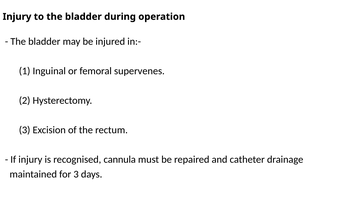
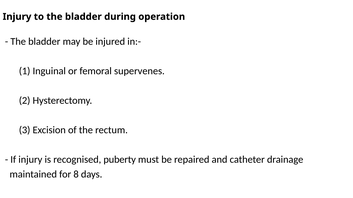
cannula: cannula -> puberty (120, 160)
for 3: 3 -> 8 (76, 175)
